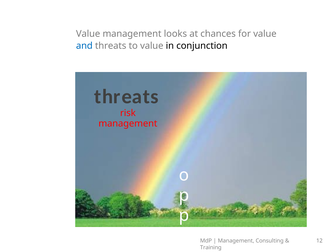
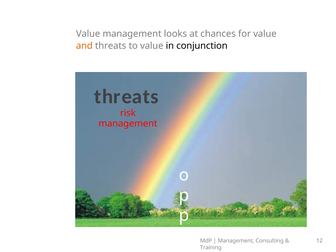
and colour: blue -> orange (84, 46)
